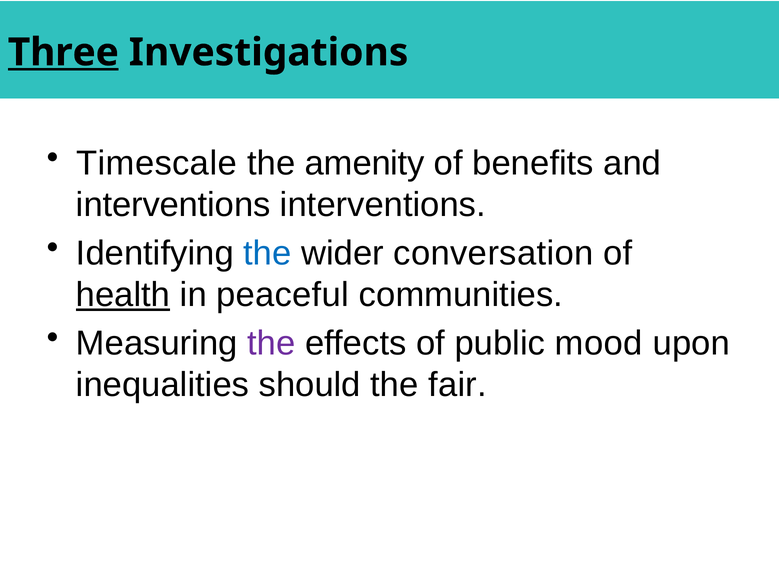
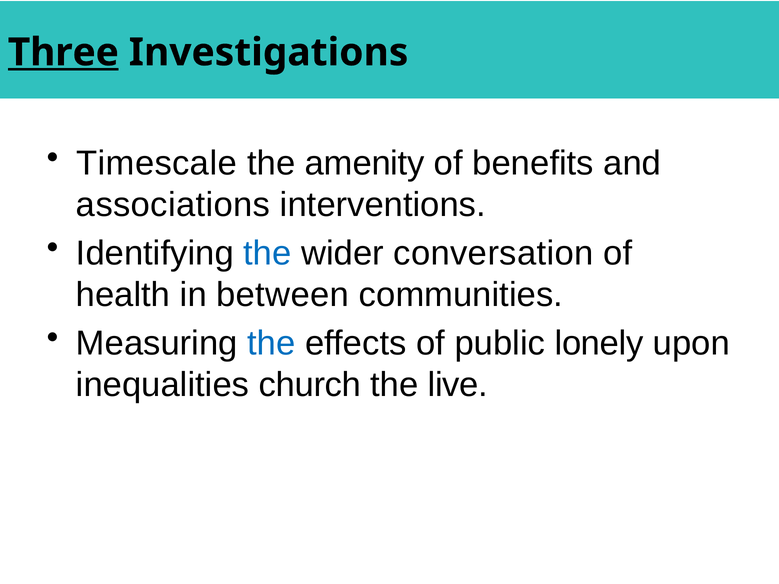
interventions: interventions -> associations (173, 205)
health underline: present -> none (123, 295)
peaceful: peaceful -> between (283, 295)
the colour: purple -> blue (271, 344)
mood: mood -> lonely (599, 344)
should: should -> church (310, 385)
fair: fair -> live (458, 385)
